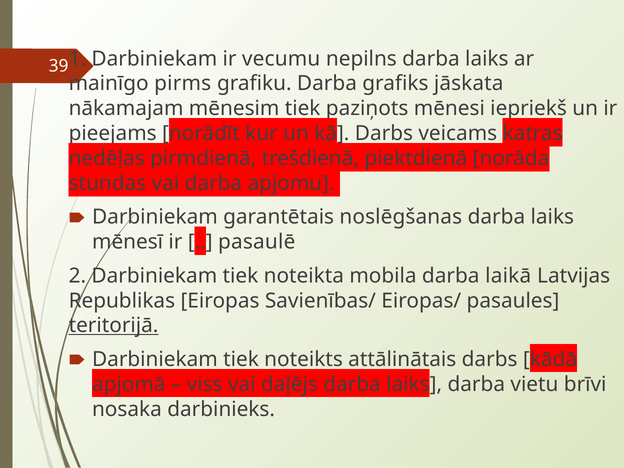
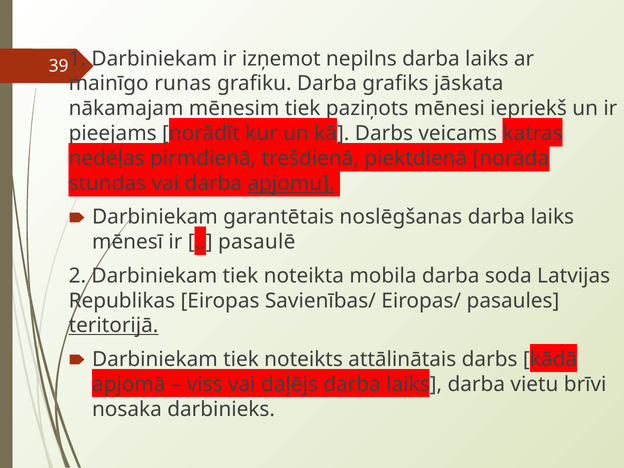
vecumu: vecumu -> izņemot (281, 59)
pirms: pirms -> runas (183, 84)
apjomu underline: none -> present (291, 183)
laikā: laikā -> soda (508, 276)
